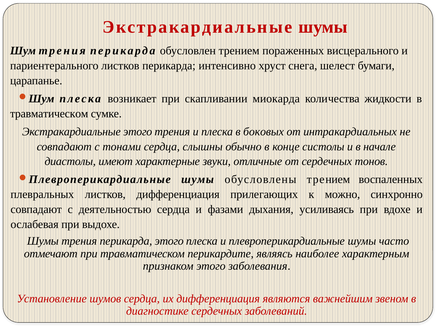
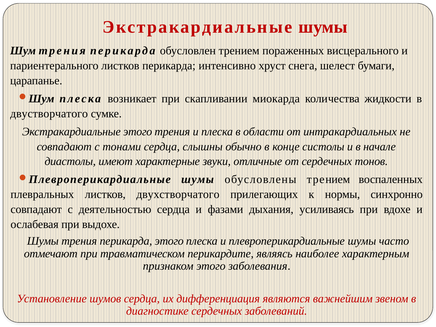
травматическом: травматическом -> двустворчатого (49, 114)
боковых: боковых -> области (264, 132)
листков дифференциация: дифференциация -> двухстворчатого (178, 194)
можно: можно -> нормы (342, 194)
